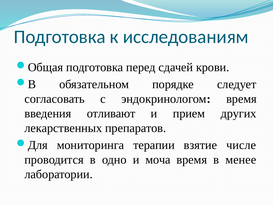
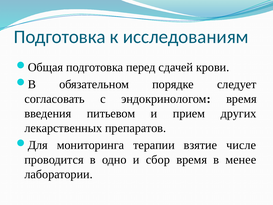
отливают: отливают -> питьевом (111, 113)
моча: моча -> сбор (158, 160)
